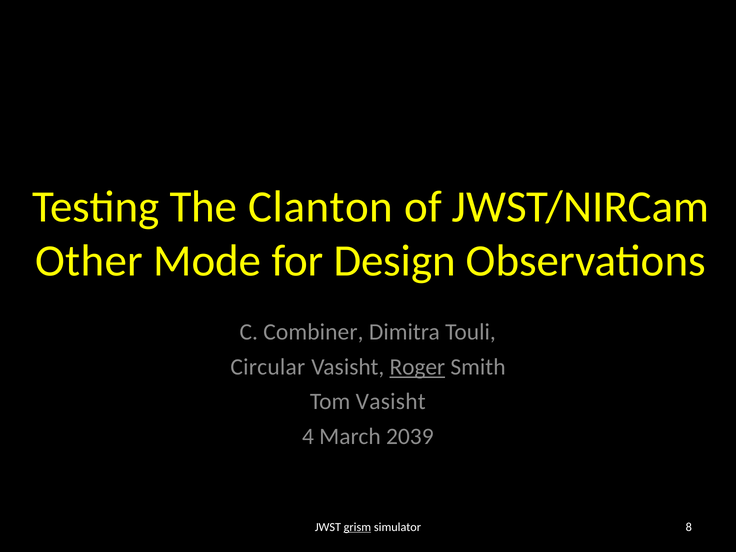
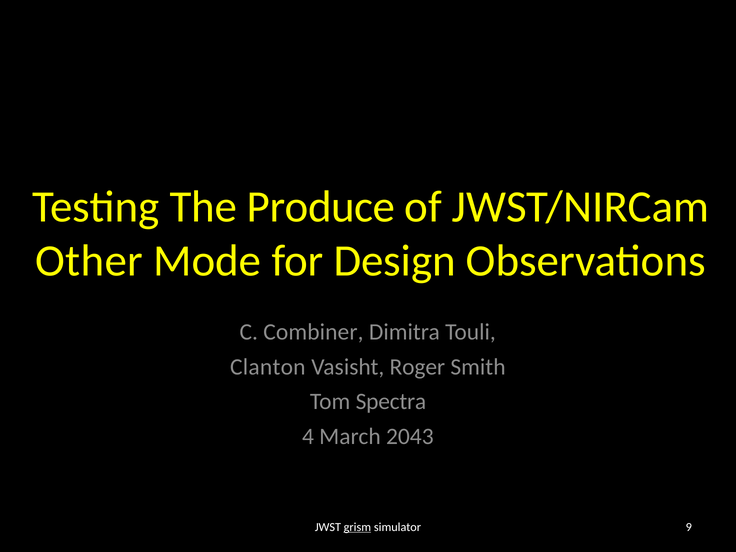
Clanton: Clanton -> Produce (321, 207)
Circular: Circular -> Clanton (268, 367)
Roger underline: present -> none (417, 367)
Tom Vasisht: Vasisht -> Spectra (391, 402)
2039: 2039 -> 2043 (410, 436)
8: 8 -> 9 (689, 527)
